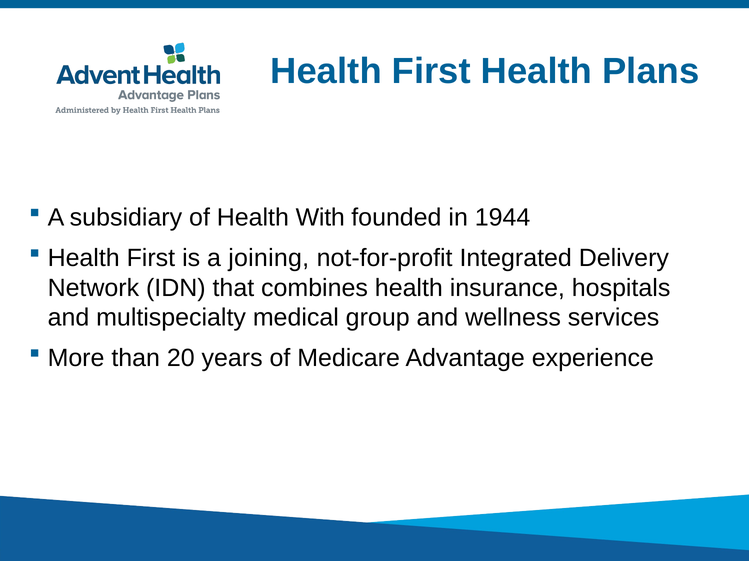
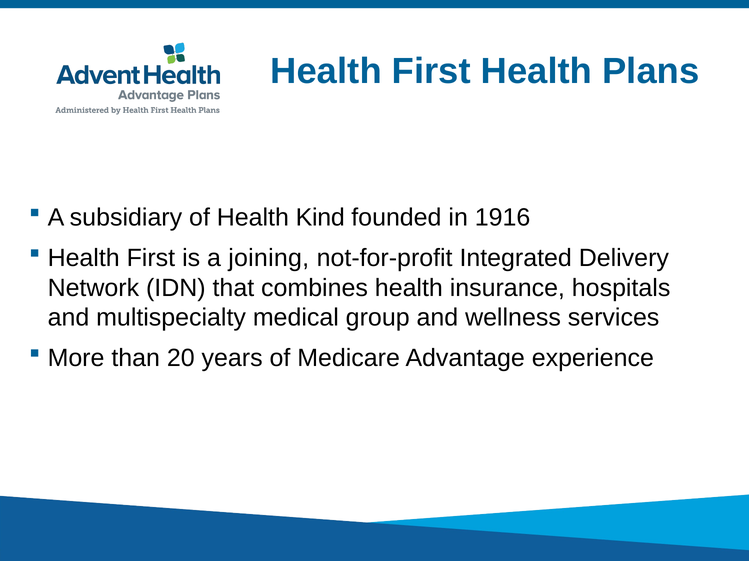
With: With -> Kind (320, 218)
1944: 1944 -> 1916 (503, 218)
